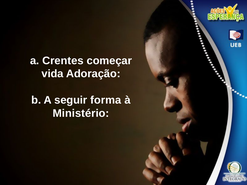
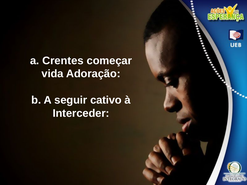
forma: forma -> cativo (106, 100)
Ministério: Ministério -> Interceder (81, 113)
